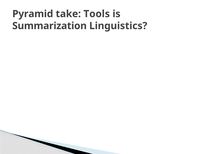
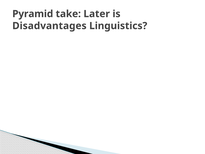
Tools: Tools -> Later (97, 14)
Summarization: Summarization -> Disadvantages (49, 26)
